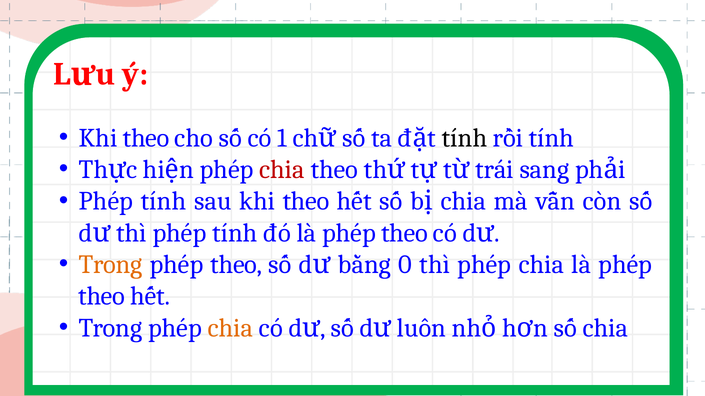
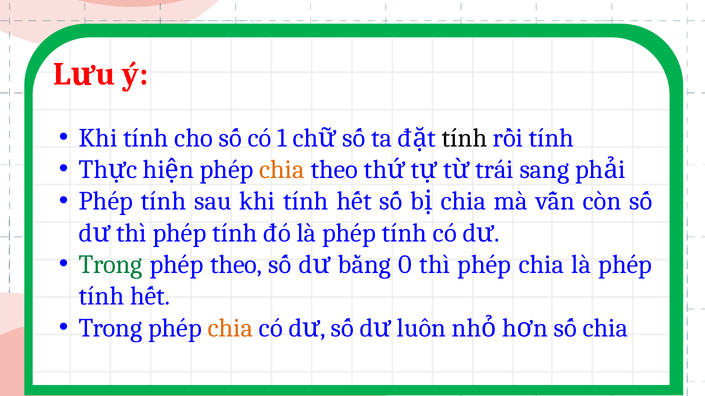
theo: theo -> tính (146, 138)
chia colour: red -> orange (282, 170)
sau khi theo: theo -> tính (306, 202)
là phép theo: theo -> tính (404, 233)
Trong colour: orange -> green (111, 265)
theo: theo -> tính (102, 297)
